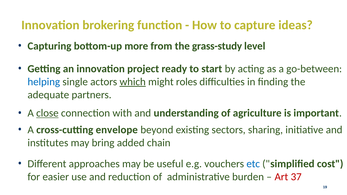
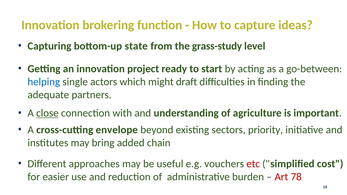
more: more -> state (136, 46)
which underline: present -> none (133, 82)
roles: roles -> draft (187, 82)
sharing: sharing -> priority (266, 130)
etc colour: blue -> red (253, 164)
37: 37 -> 78 (296, 177)
